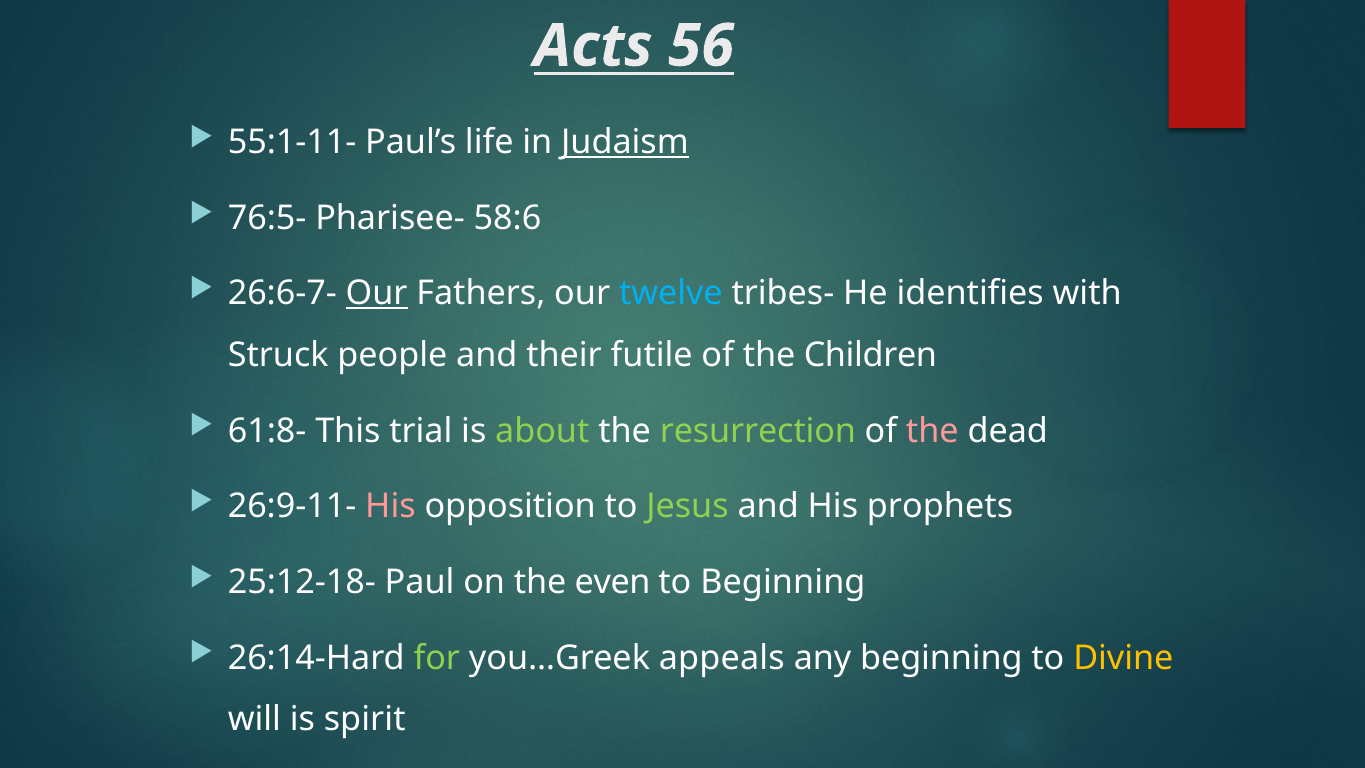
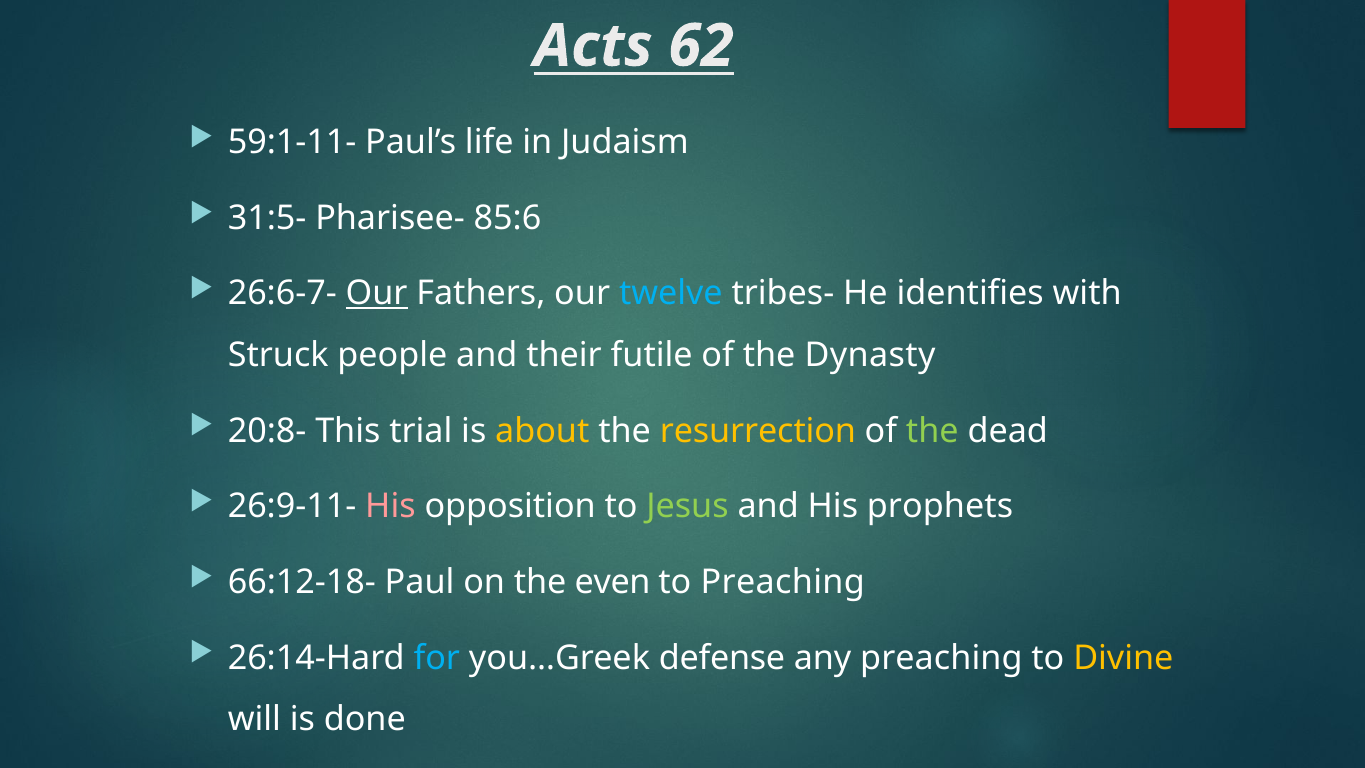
56: 56 -> 62 (701, 46)
55:1-11-: 55:1-11- -> 59:1-11- (292, 142)
Judaism underline: present -> none (625, 142)
76:5-: 76:5- -> 31:5- (267, 218)
58:6: 58:6 -> 85:6 (508, 218)
Children: Children -> Dynasty (870, 355)
61:8-: 61:8- -> 20:8- (267, 431)
about colour: light green -> yellow (542, 431)
resurrection colour: light green -> yellow (758, 431)
the colour: pink -> light green (932, 431)
25:12-18-: 25:12-18- -> 66:12-18- (302, 582)
to Beginning: Beginning -> Preaching (783, 582)
for colour: light green -> light blue (437, 658)
appeals: appeals -> defense (722, 658)
any beginning: beginning -> preaching (941, 658)
spirit: spirit -> done (365, 719)
